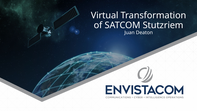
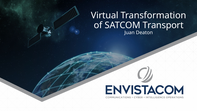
Stutzriem: Stutzriem -> Transport (163, 25)
